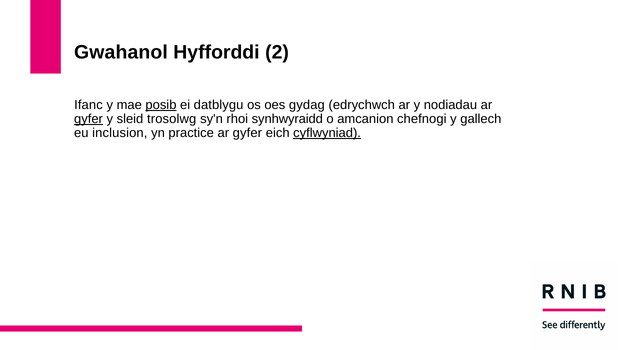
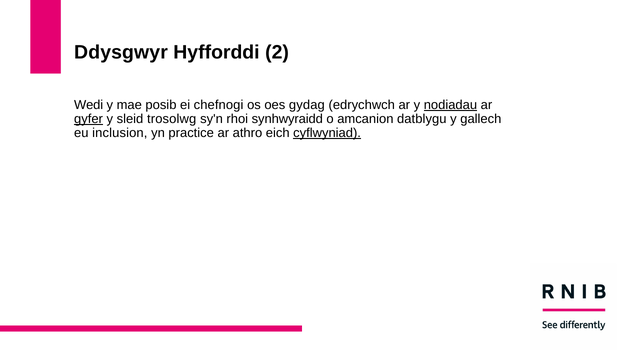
Gwahanol: Gwahanol -> Ddysgwyr (121, 52)
Ifanc: Ifanc -> Wedi (89, 105)
posib underline: present -> none (161, 105)
datblygu: datblygu -> chefnogi (219, 105)
nodiadau underline: none -> present (450, 105)
chefnogi: chefnogi -> datblygu (422, 119)
gyfer: gyfer -> athro (247, 133)
